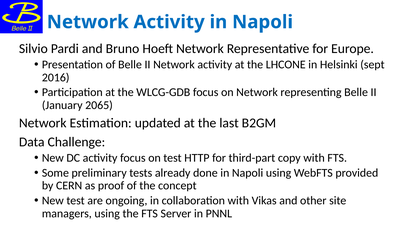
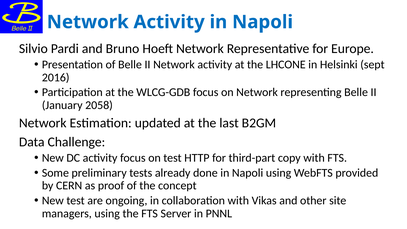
2065: 2065 -> 2058 (99, 105)
